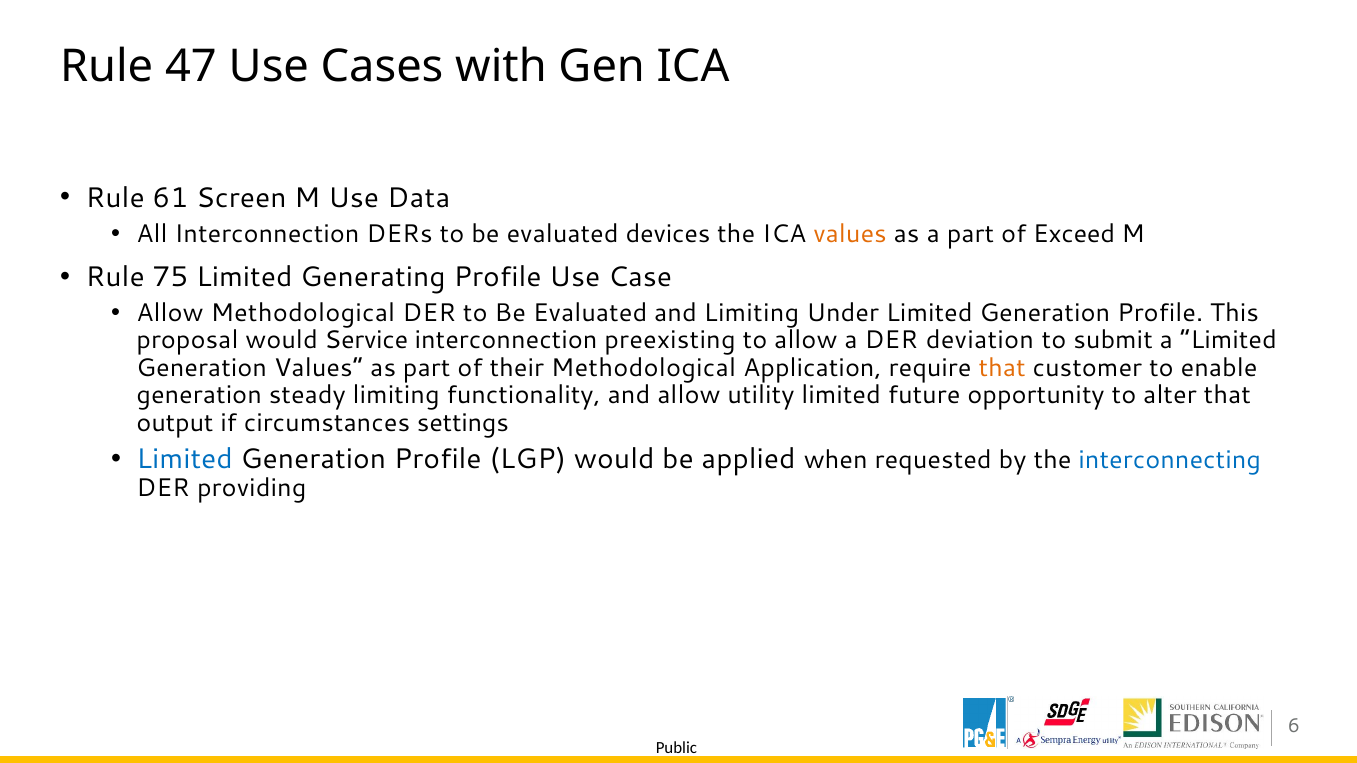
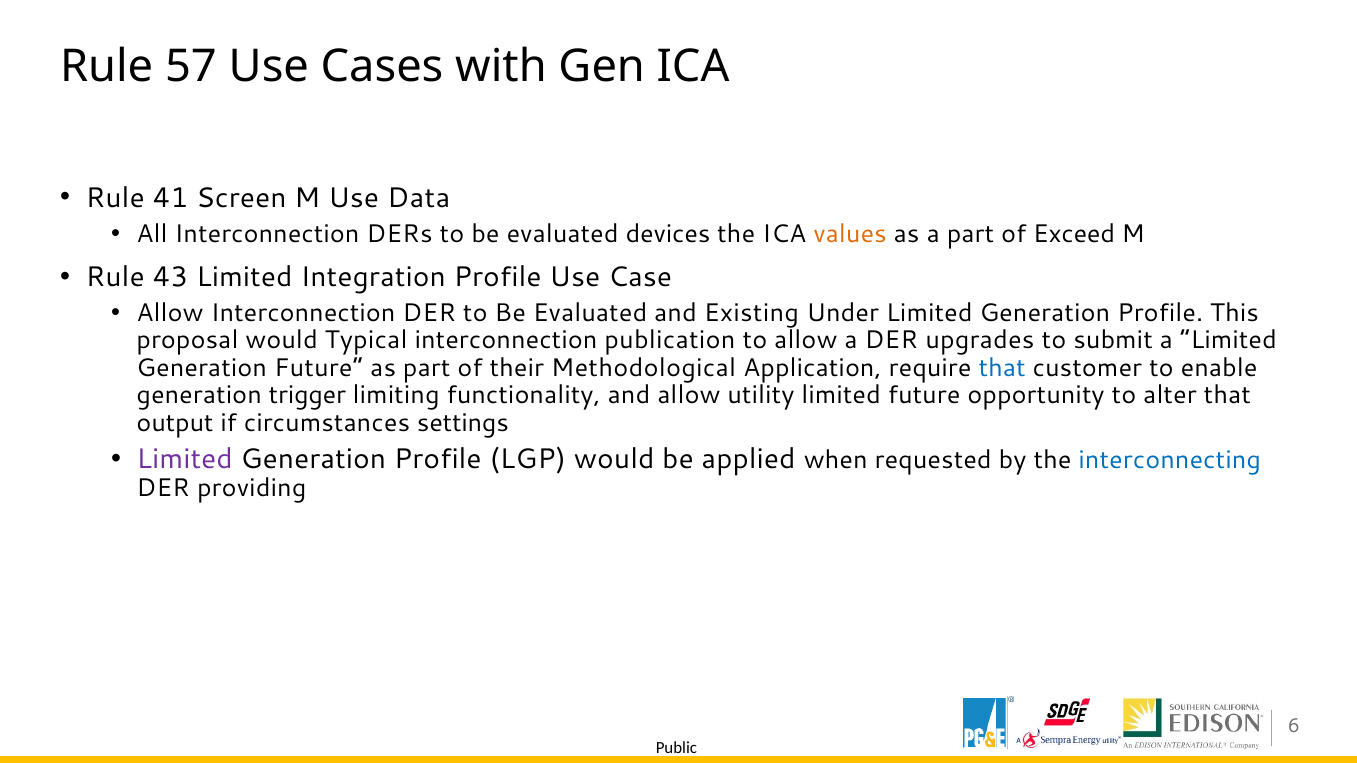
47: 47 -> 57 (191, 66)
61: 61 -> 41 (170, 198)
75: 75 -> 43 (170, 277)
Generating: Generating -> Integration (373, 277)
Allow Methodological: Methodological -> Interconnection (303, 313)
and Limiting: Limiting -> Existing (751, 313)
Service: Service -> Typical (366, 341)
preexisting: preexisting -> publication (670, 341)
deviation: deviation -> upgrades (980, 341)
Generation Values: Values -> Future (319, 368)
that colour: orange -> blue (1002, 368)
steady: steady -> trigger (307, 396)
Limited colour: blue -> purple (185, 459)
